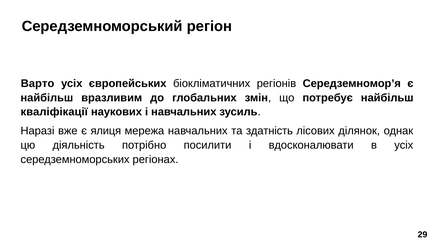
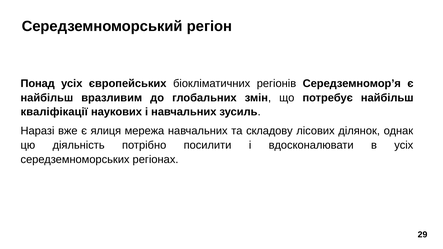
Варто: Варто -> Понад (38, 84)
здатність: здатність -> складову (269, 131)
